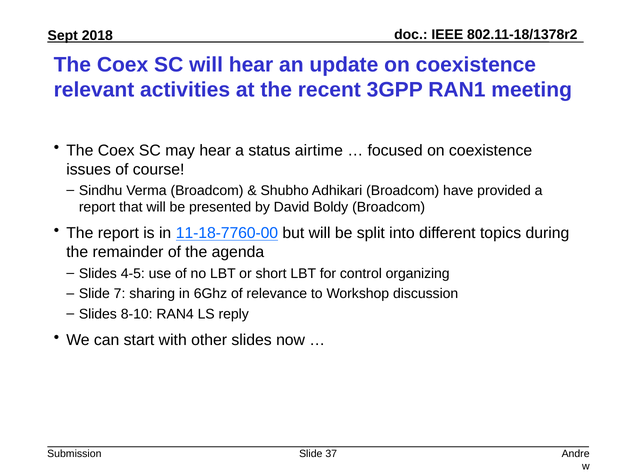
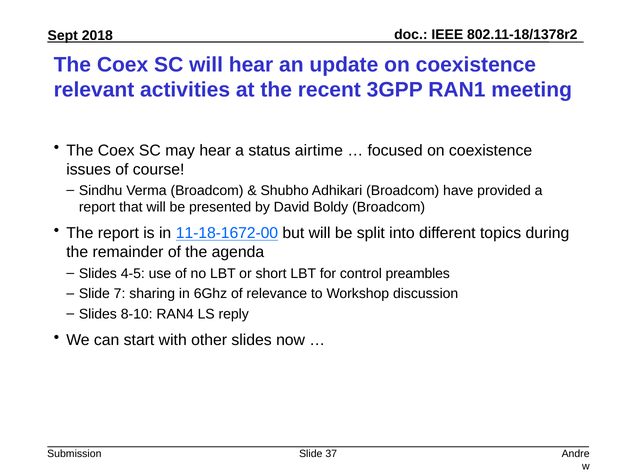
11-18-7760-00: 11-18-7760-00 -> 11-18-1672-00 (227, 233)
organizing: organizing -> preambles (418, 274)
